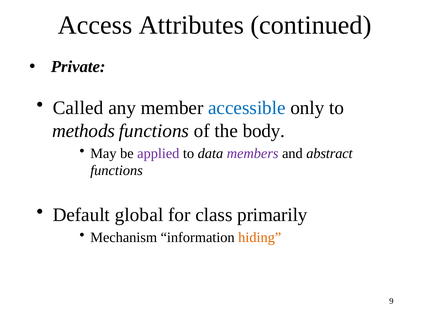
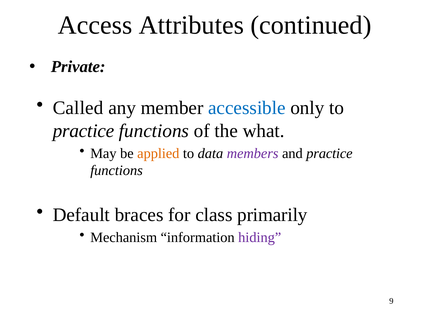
methods: methods -> practice (84, 131)
body: body -> what (264, 131)
applied colour: purple -> orange (158, 154)
and abstract: abstract -> practice (329, 154)
global: global -> braces (139, 215)
hiding colour: orange -> purple (260, 238)
